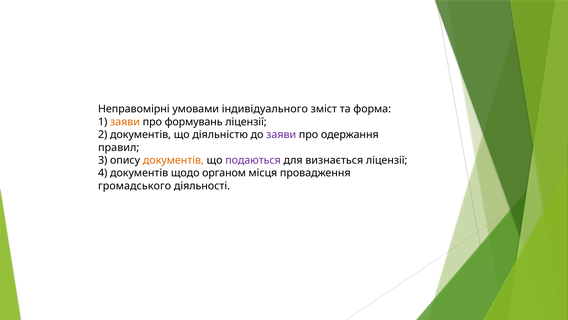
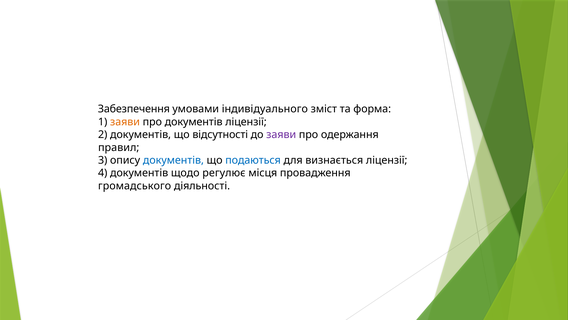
Неправомірні: Неправомірні -> Забезпечення (134, 109)
про формувань: формувань -> документів (194, 122)
діяльністю: діяльністю -> відсутності (220, 135)
документів colour: orange -> blue (173, 160)
подаються colour: purple -> blue (253, 160)
органом: органом -> регулює (224, 173)
